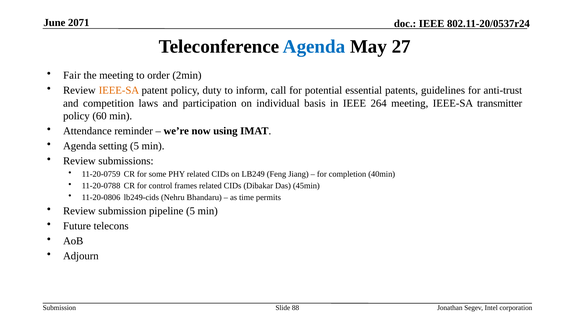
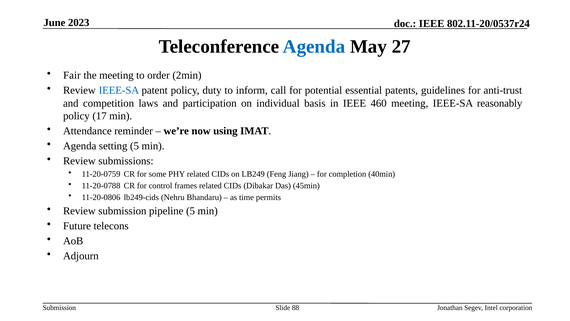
2071: 2071 -> 2023 (79, 23)
IEEE-SA colour: orange -> blue (119, 90)
264: 264 -> 460 (379, 103)
transmitter: transmitter -> reasonably (500, 103)
60: 60 -> 17 (100, 116)
